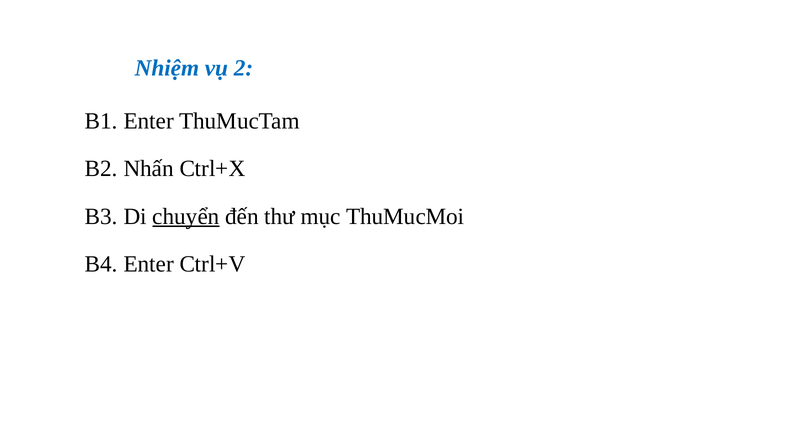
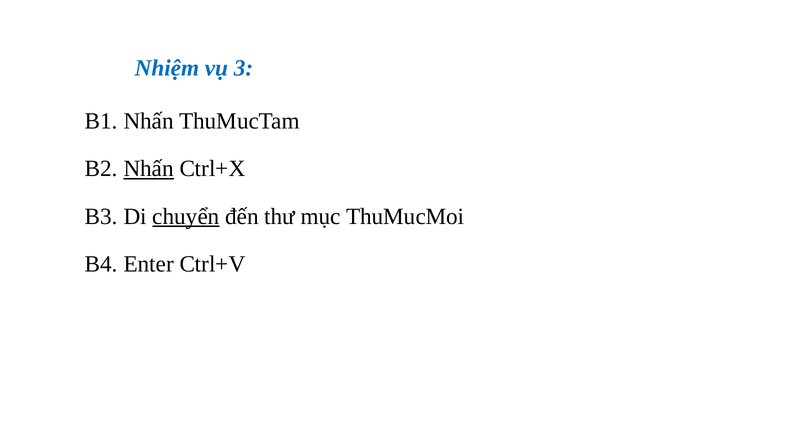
2: 2 -> 3 (243, 68)
B1 Enter: Enter -> Nhấn (149, 121)
Nhấn underline: none -> present (149, 169)
